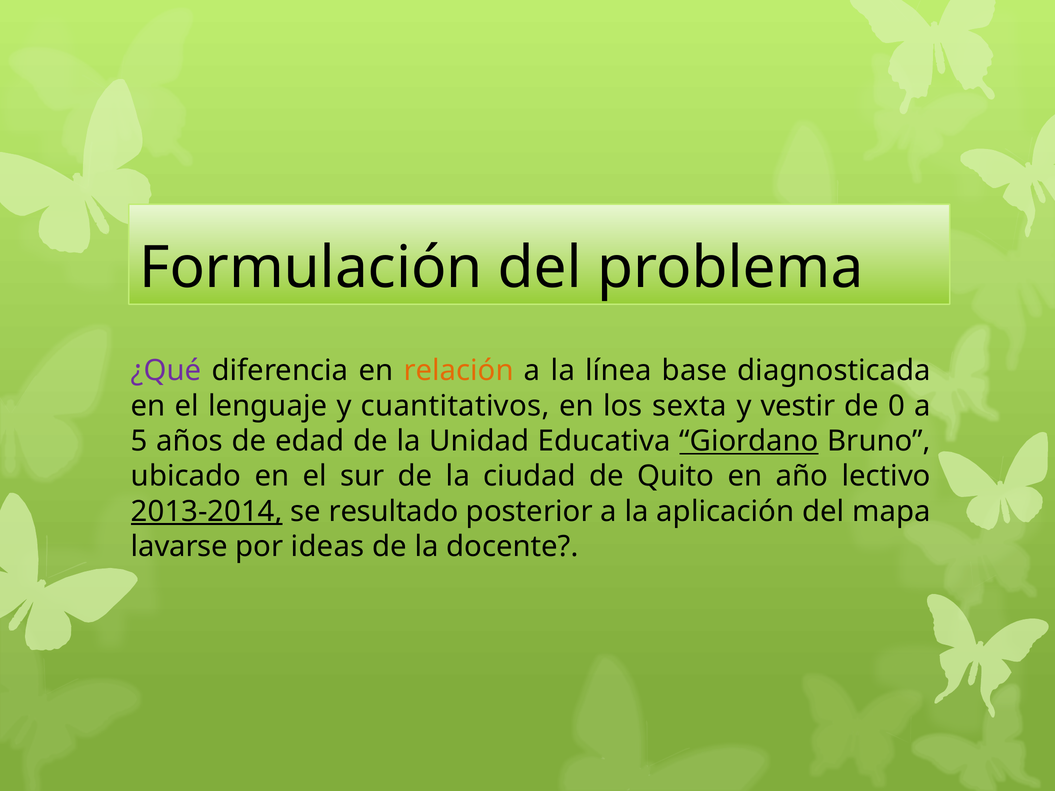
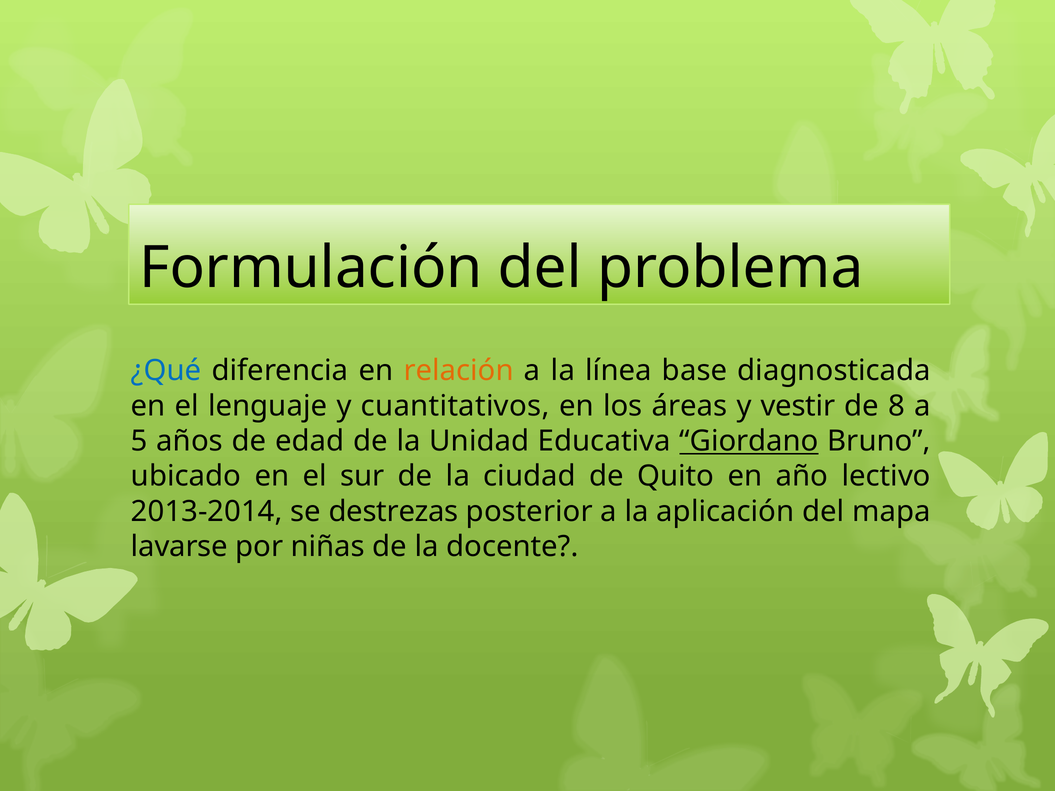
¿Qué colour: purple -> blue (166, 371)
sexta: sexta -> áreas (690, 406)
0: 0 -> 8 (896, 406)
2013-2014 underline: present -> none (207, 512)
resultado: resultado -> destrezas (394, 512)
ideas: ideas -> niñas (328, 547)
